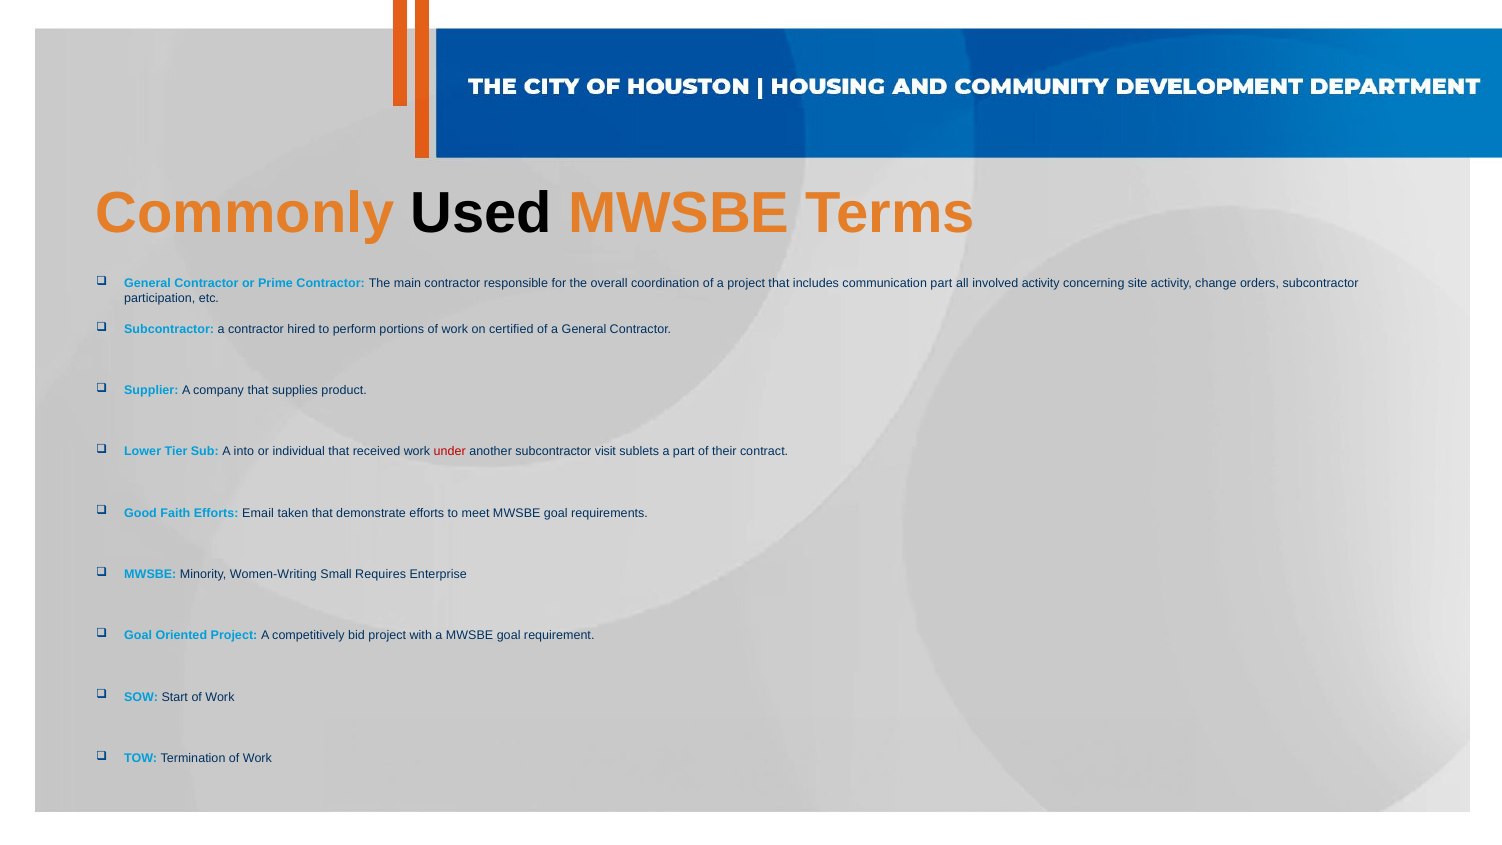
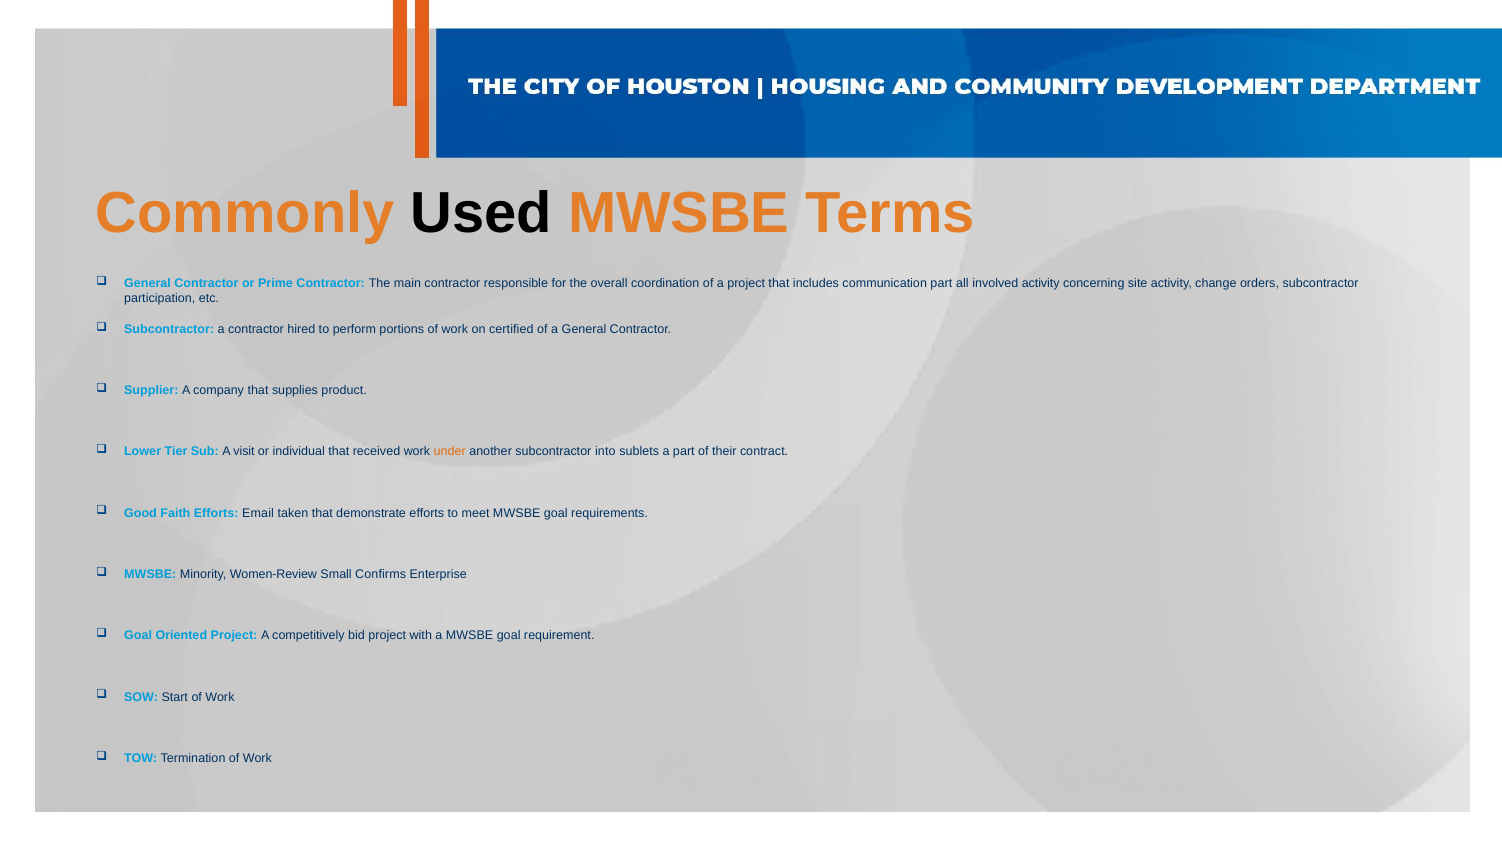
into: into -> visit (244, 452)
under colour: red -> orange (450, 452)
visit: visit -> into (605, 452)
Women-Writing: Women-Writing -> Women-Review (273, 574)
Requires: Requires -> Confirms (381, 574)
